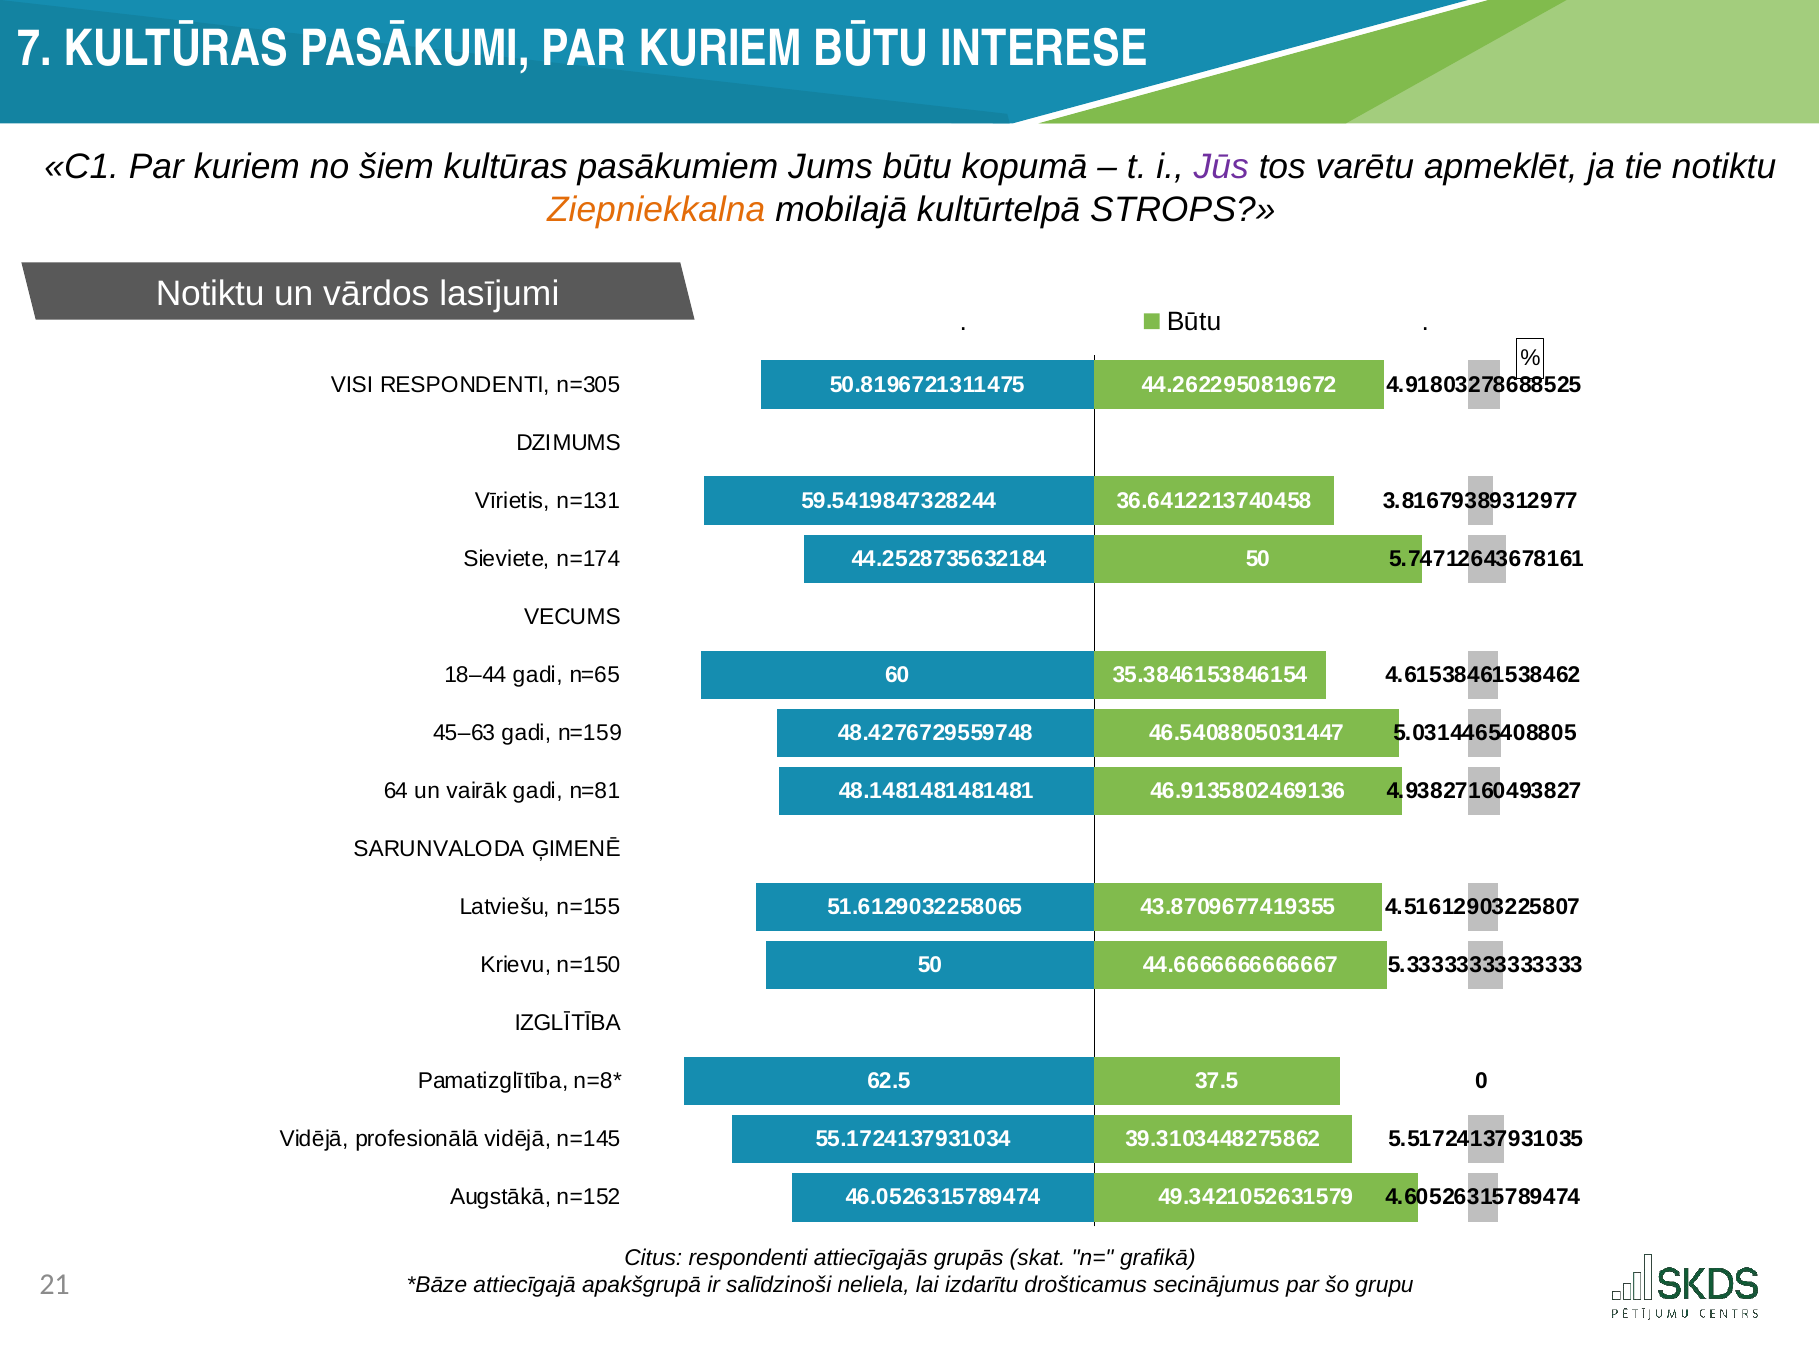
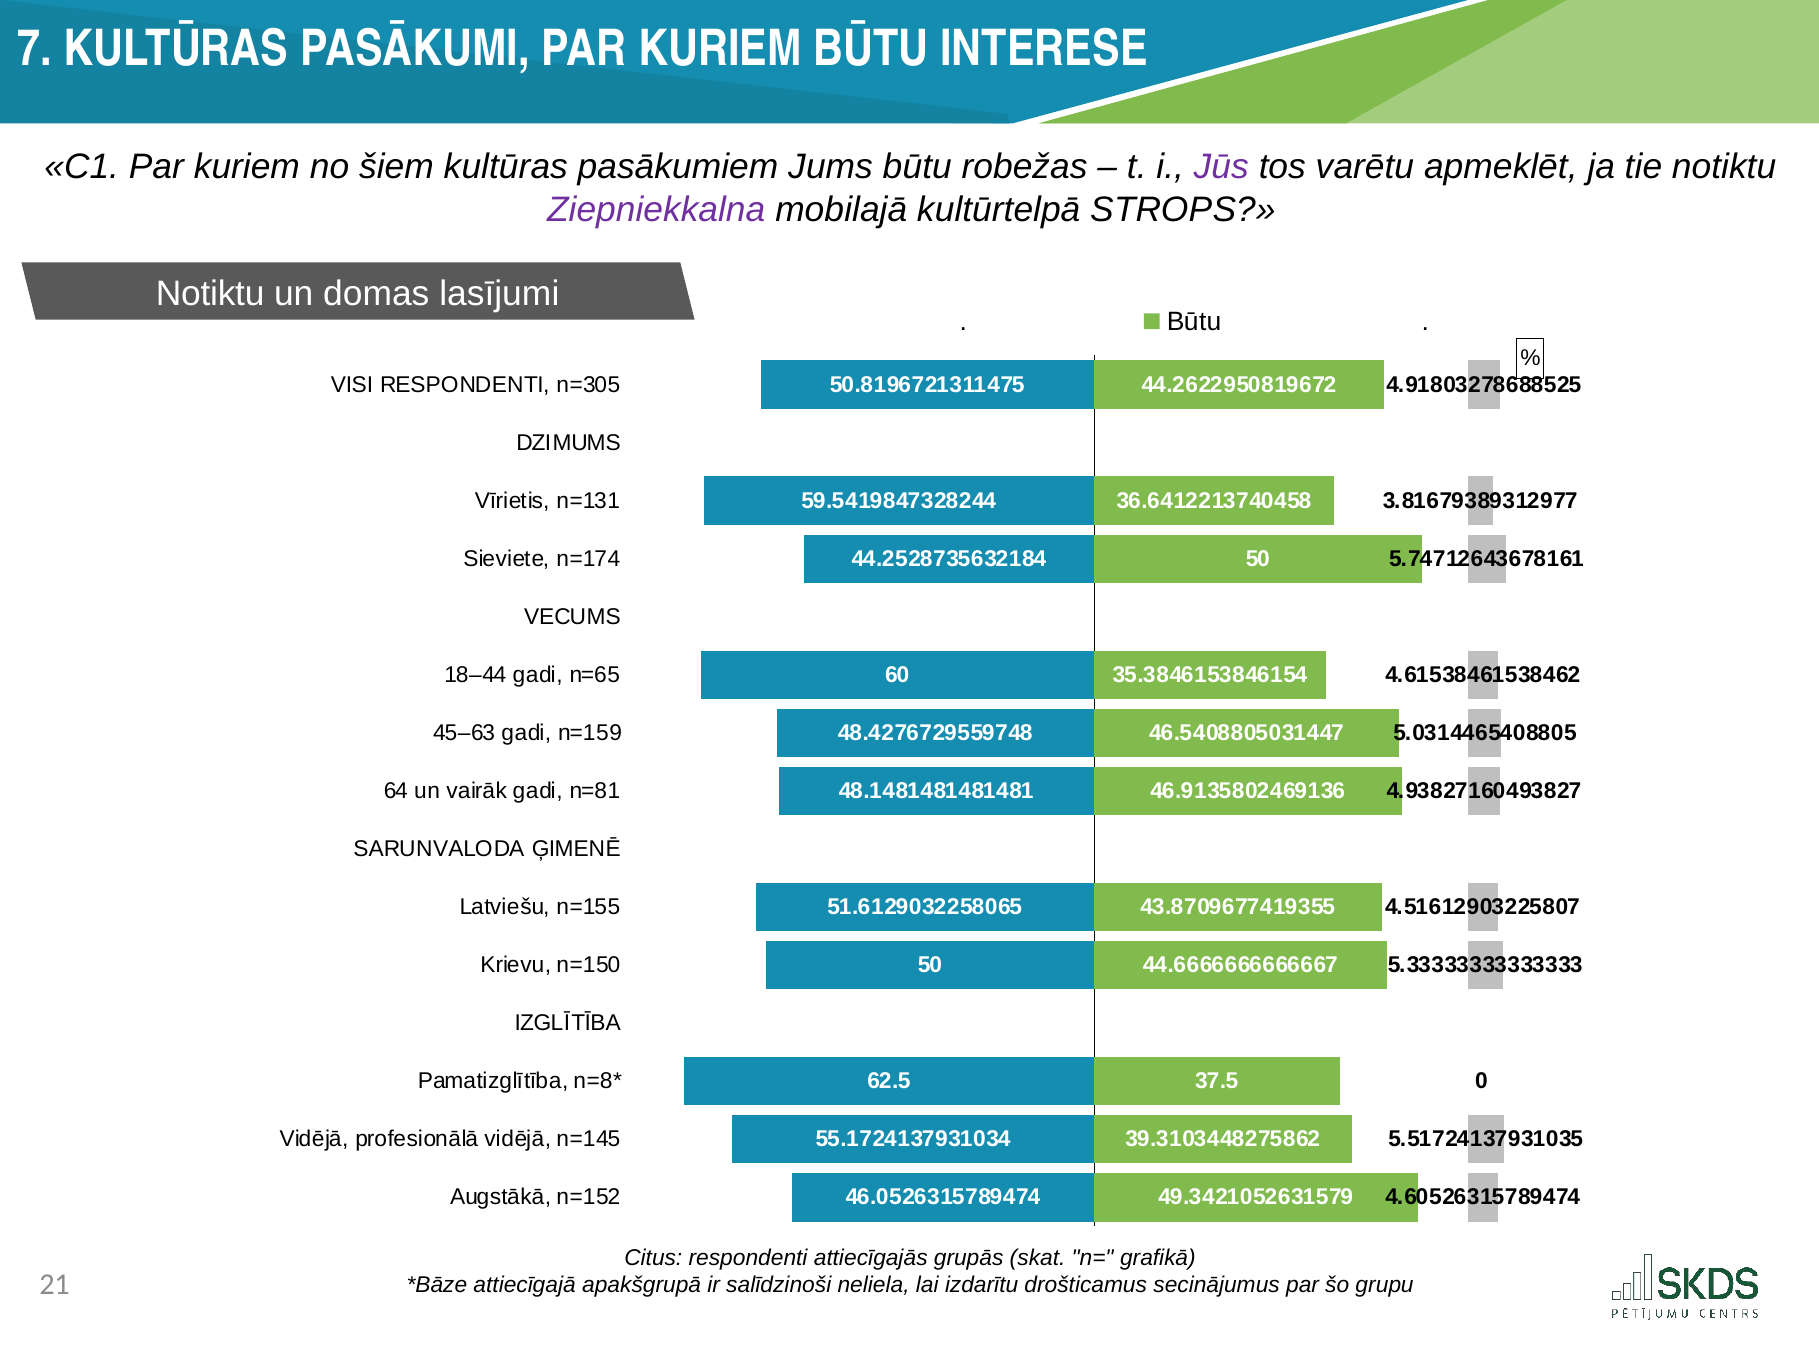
kopumā: kopumā -> robežas (1025, 167)
Ziepniekkalna colour: orange -> purple (656, 209)
vārdos: vārdos -> domas (376, 293)
